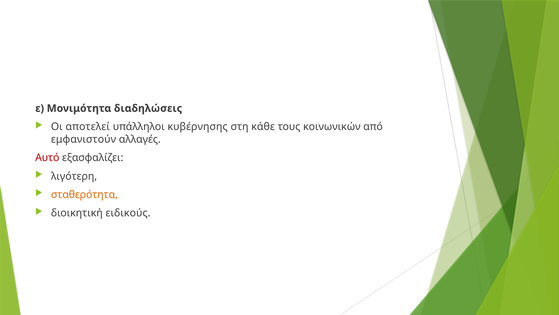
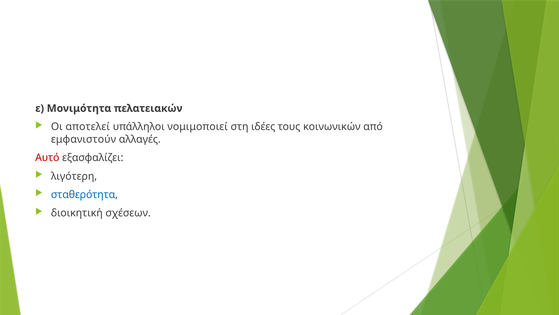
διαδηλώσεις: διαδηλώσεις -> πελατειακών (148, 108)
κυβέρνησης: κυβέρνησης -> νομιμοποιεί (198, 127)
κάθε: κάθε -> ιδέες (263, 127)
σταθερότητα colour: orange -> blue (84, 194)
ειδικούς: ειδικούς -> σχέσεων (128, 213)
